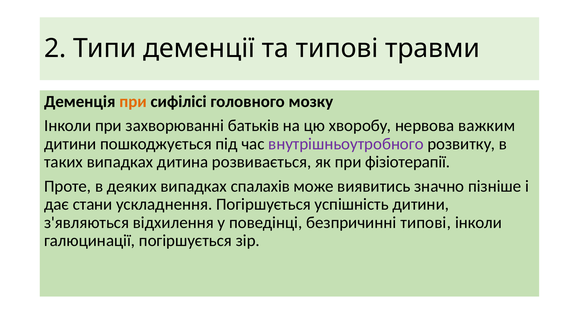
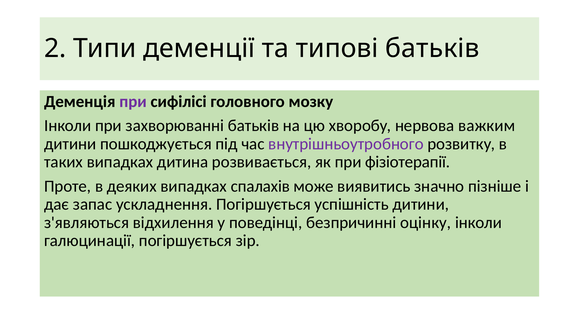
типові травми: травми -> батьків (432, 49)
при colour: orange -> purple (133, 102)
стани: стани -> запас (93, 205)
безпричинні типові: типові -> оцінку (426, 223)
